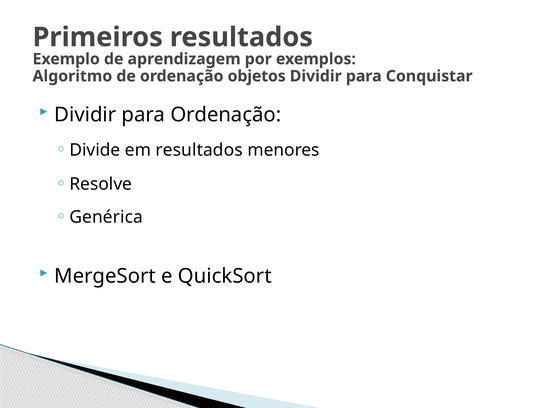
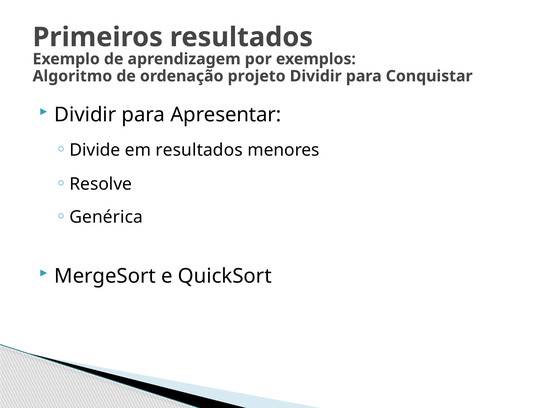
objetos: objetos -> projeto (257, 76)
para Ordenação: Ordenação -> Apresentar (226, 115)
